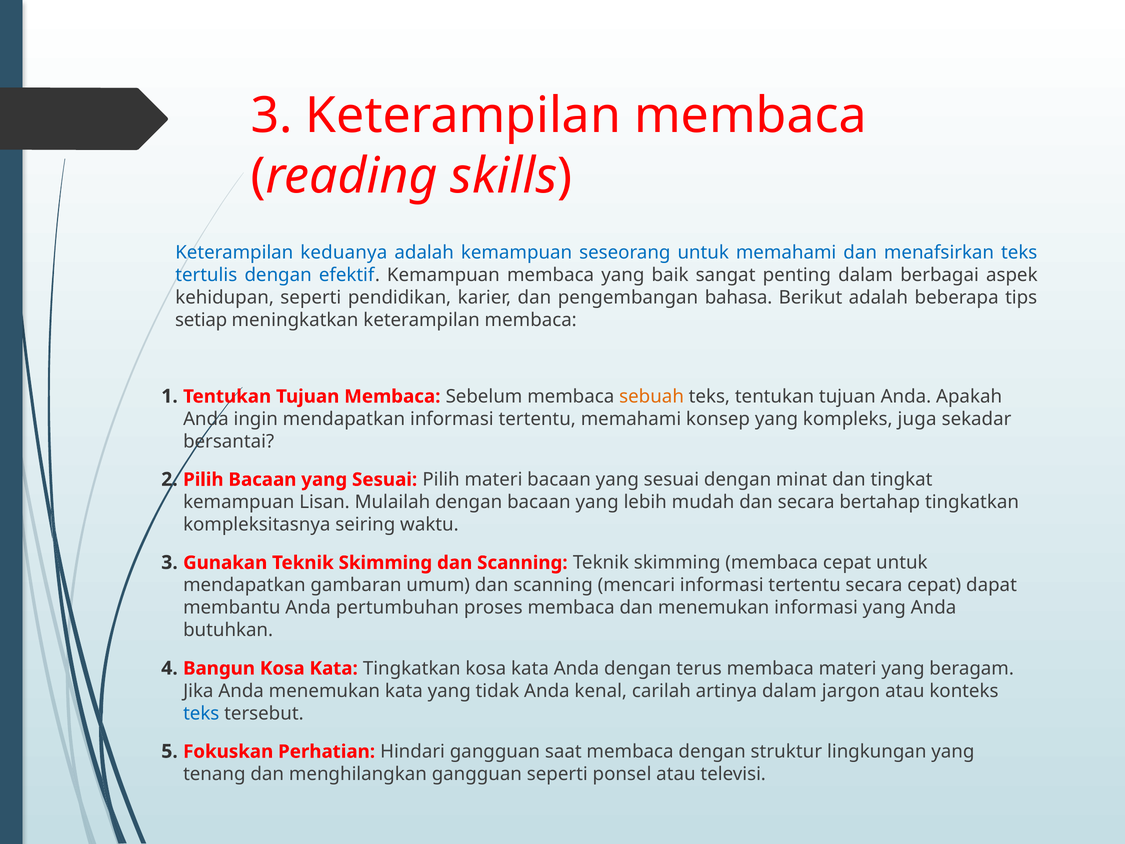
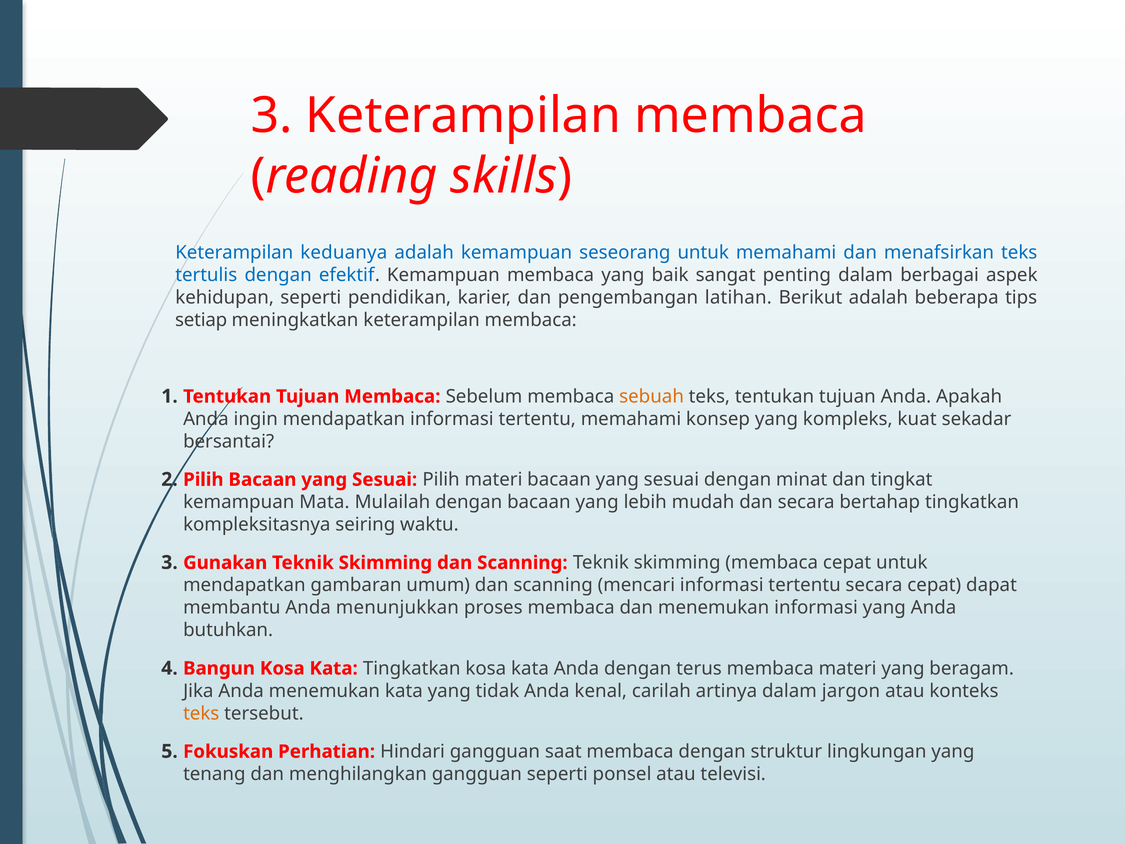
bahasa: bahasa -> latihan (738, 298)
juga: juga -> kuat (917, 419)
Lisan: Lisan -> Mata (324, 502)
pertumbuhan: pertumbuhan -> menunjukkan (397, 608)
teks colour: blue -> orange (201, 713)
